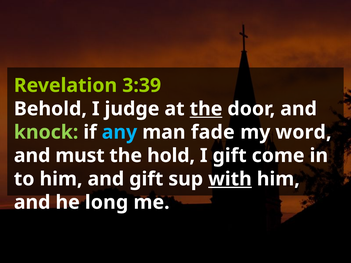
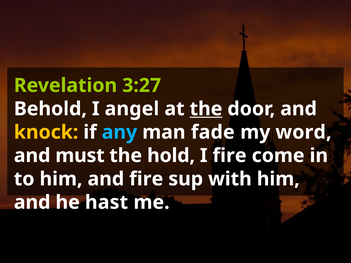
3:39: 3:39 -> 3:27 (142, 86)
judge: judge -> angel (132, 109)
knock colour: light green -> yellow (46, 132)
I gift: gift -> fire (230, 156)
and gift: gift -> fire (146, 179)
with underline: present -> none (230, 179)
long: long -> hast (107, 203)
